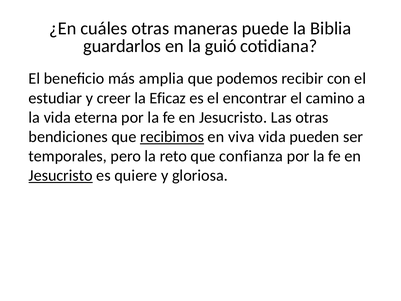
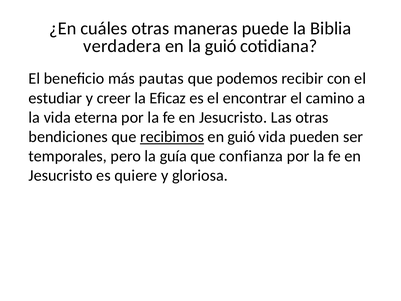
guardarlos: guardarlos -> verdadera (122, 46)
amplia: amplia -> pautas (161, 79)
en viva: viva -> guió (241, 137)
reto: reto -> guía (173, 156)
Jesucristo underline: present -> none (61, 175)
